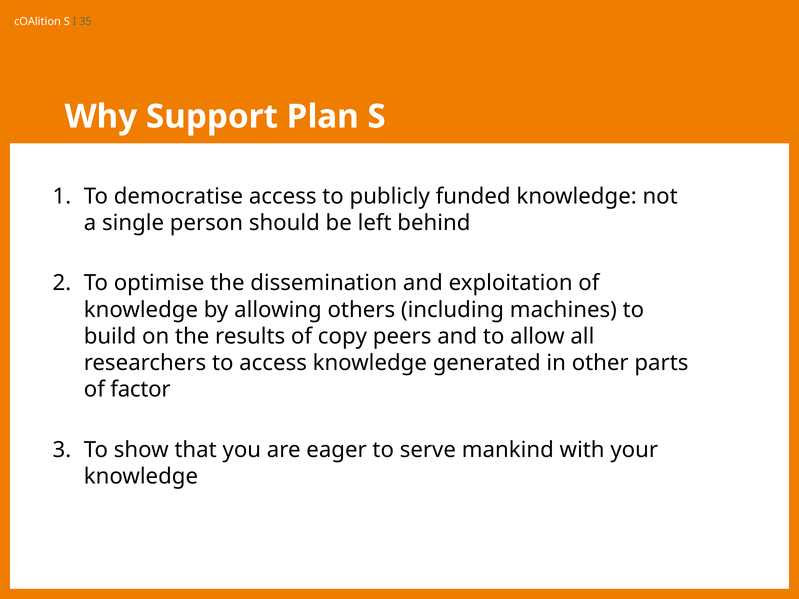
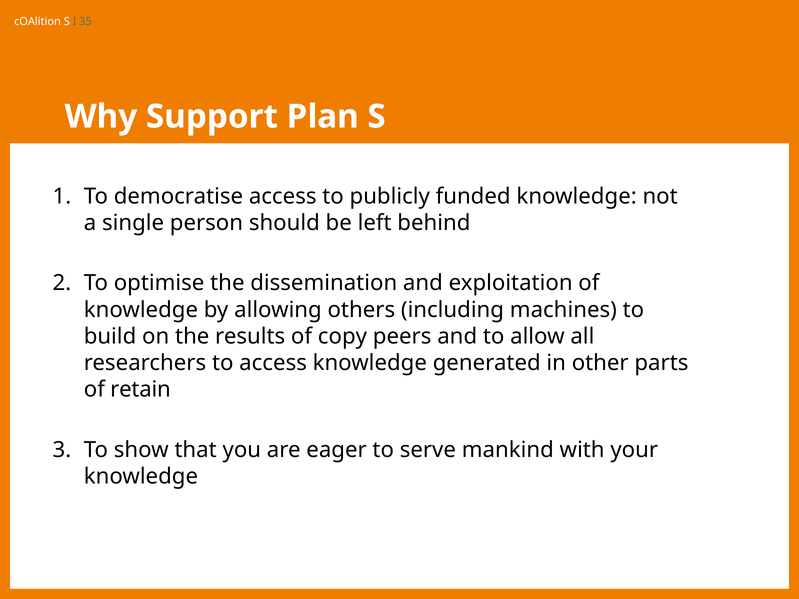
factor: factor -> retain (140, 390)
